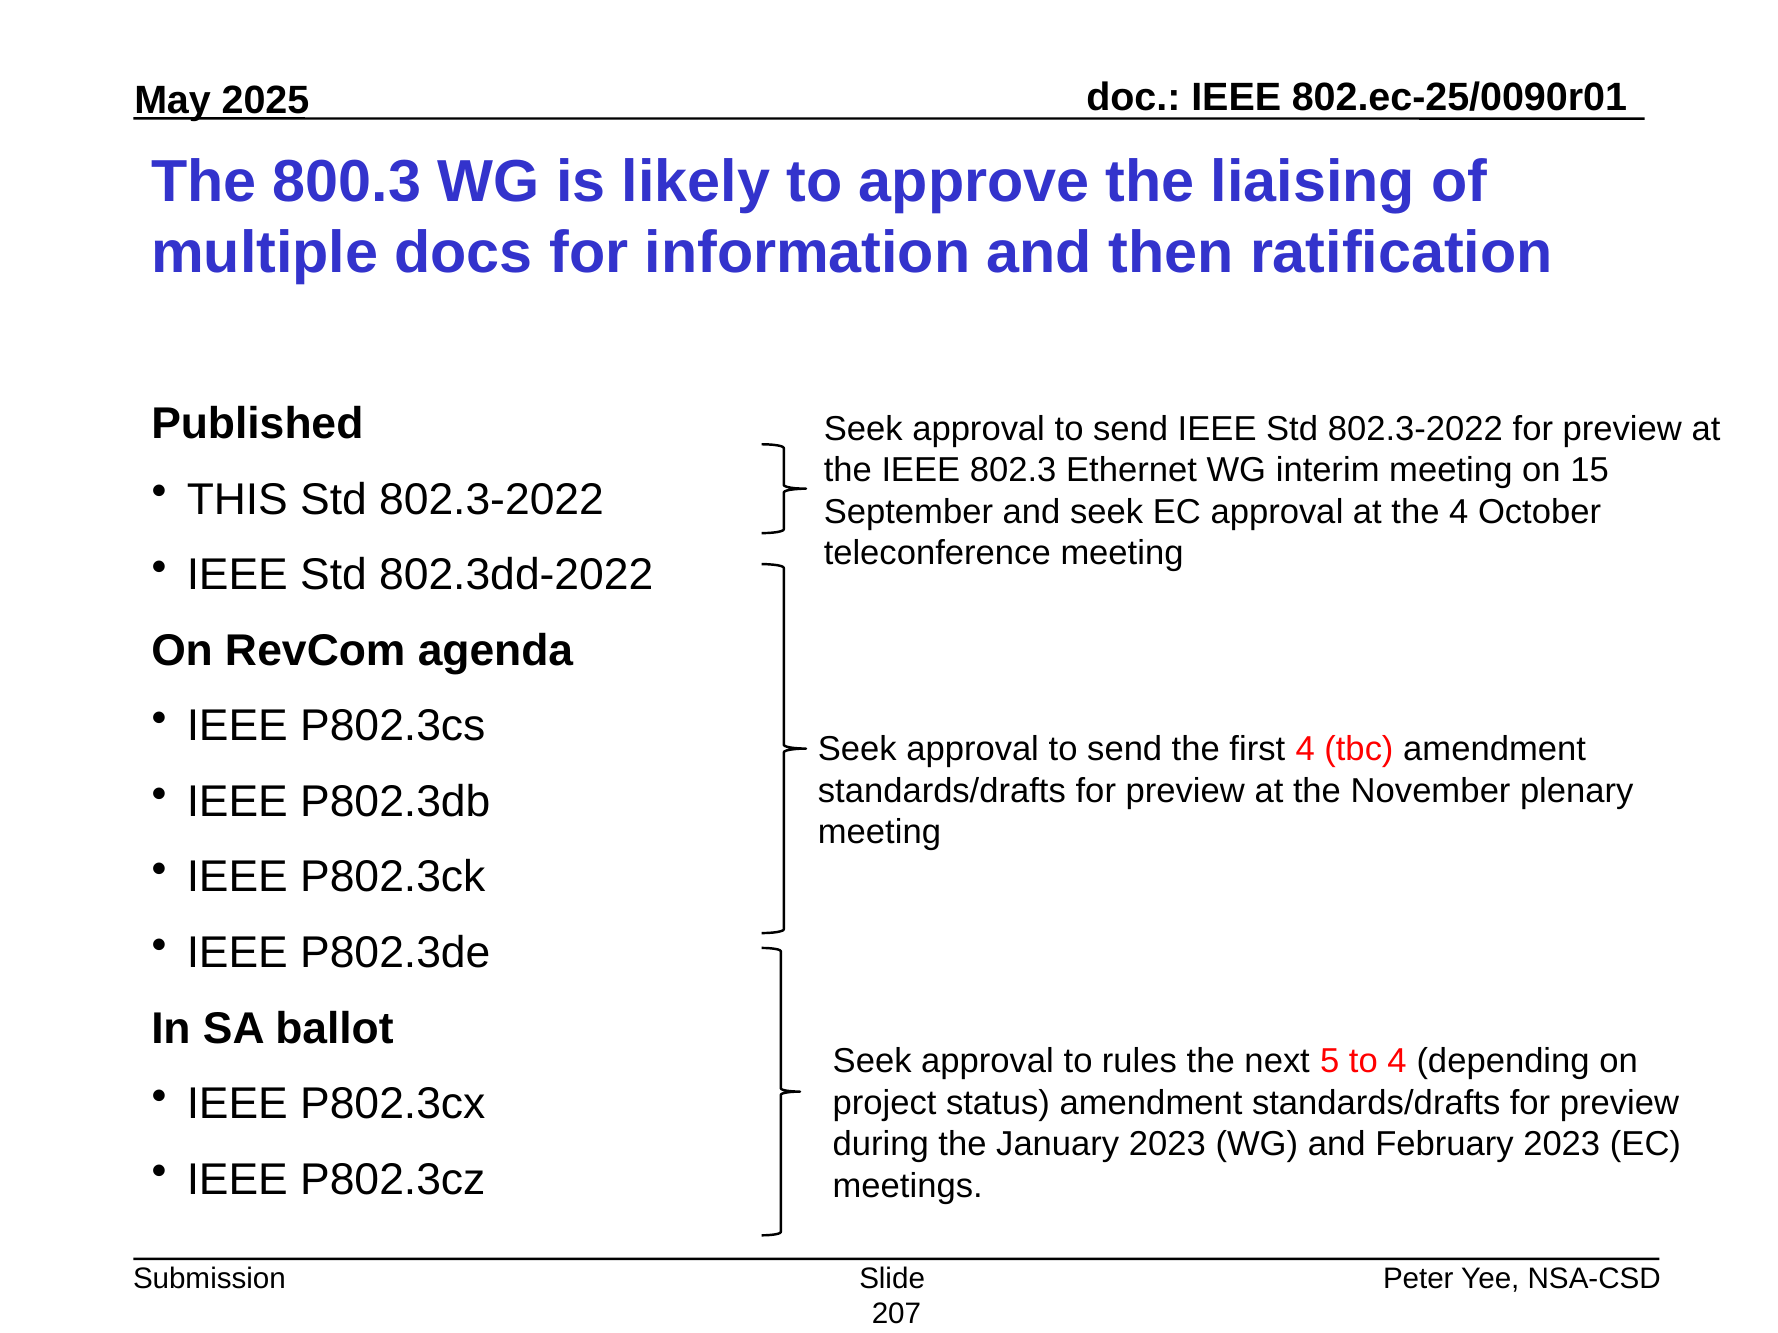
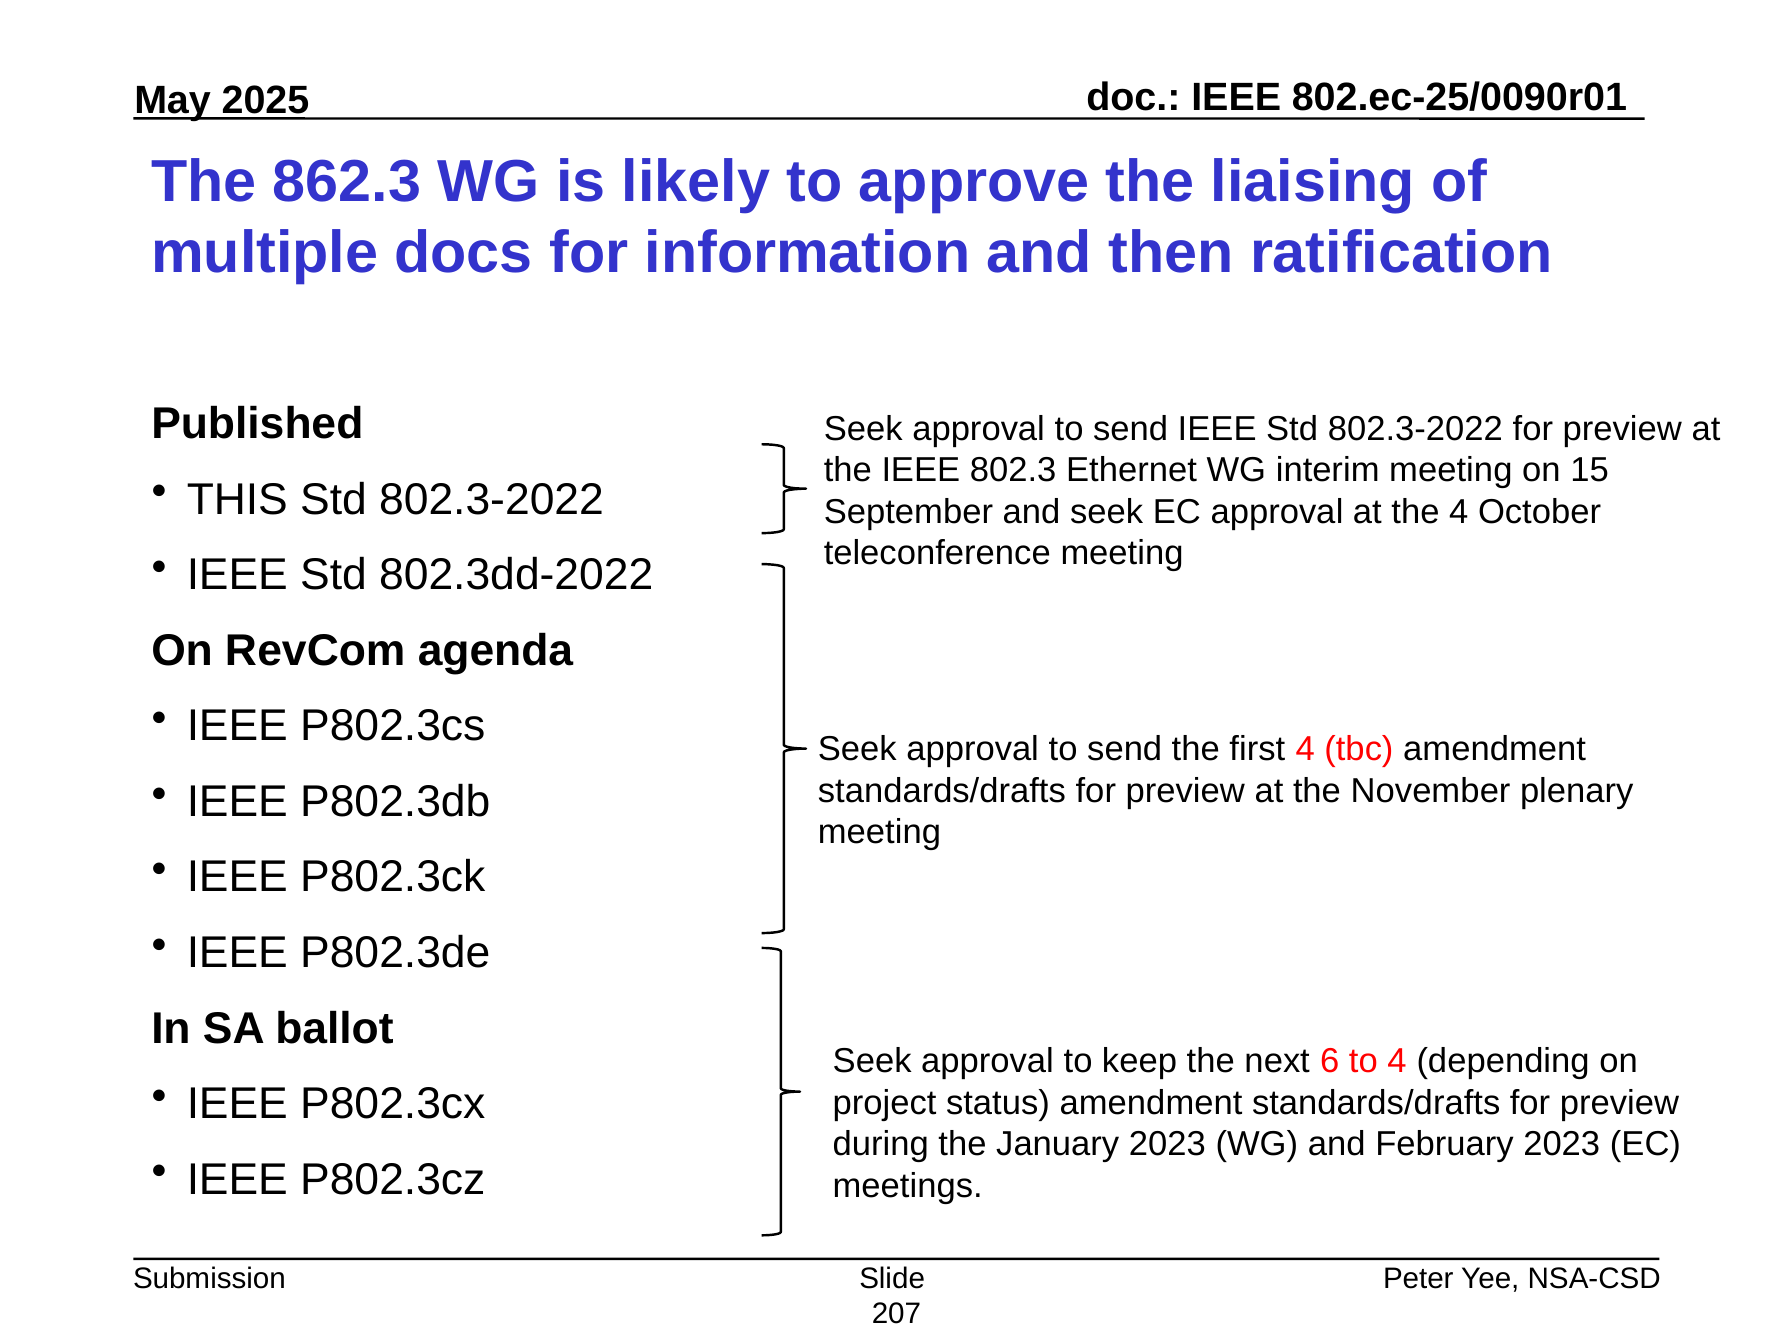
800.3: 800.3 -> 862.3 (347, 182)
rules: rules -> keep (1139, 1062)
5: 5 -> 6 (1330, 1062)
